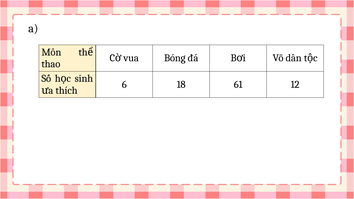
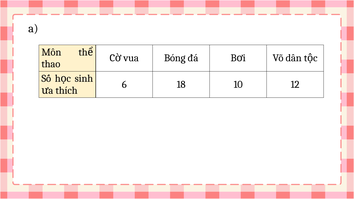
61: 61 -> 10 (238, 84)
